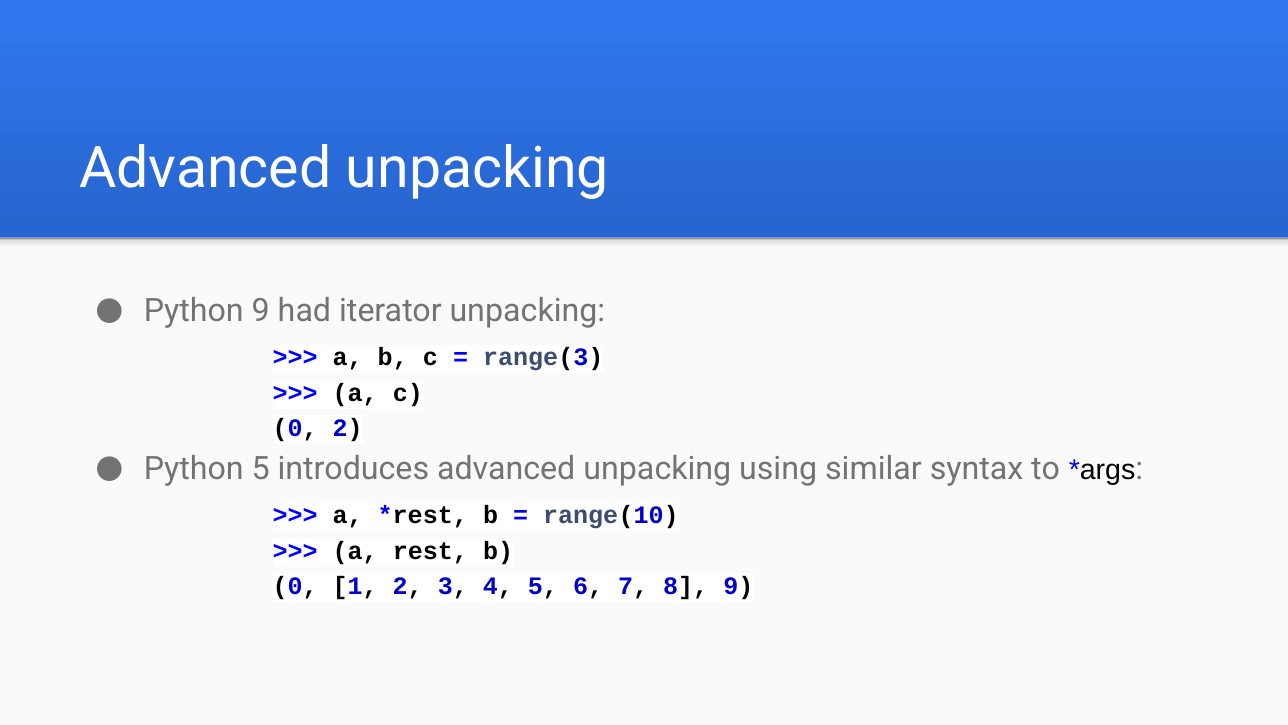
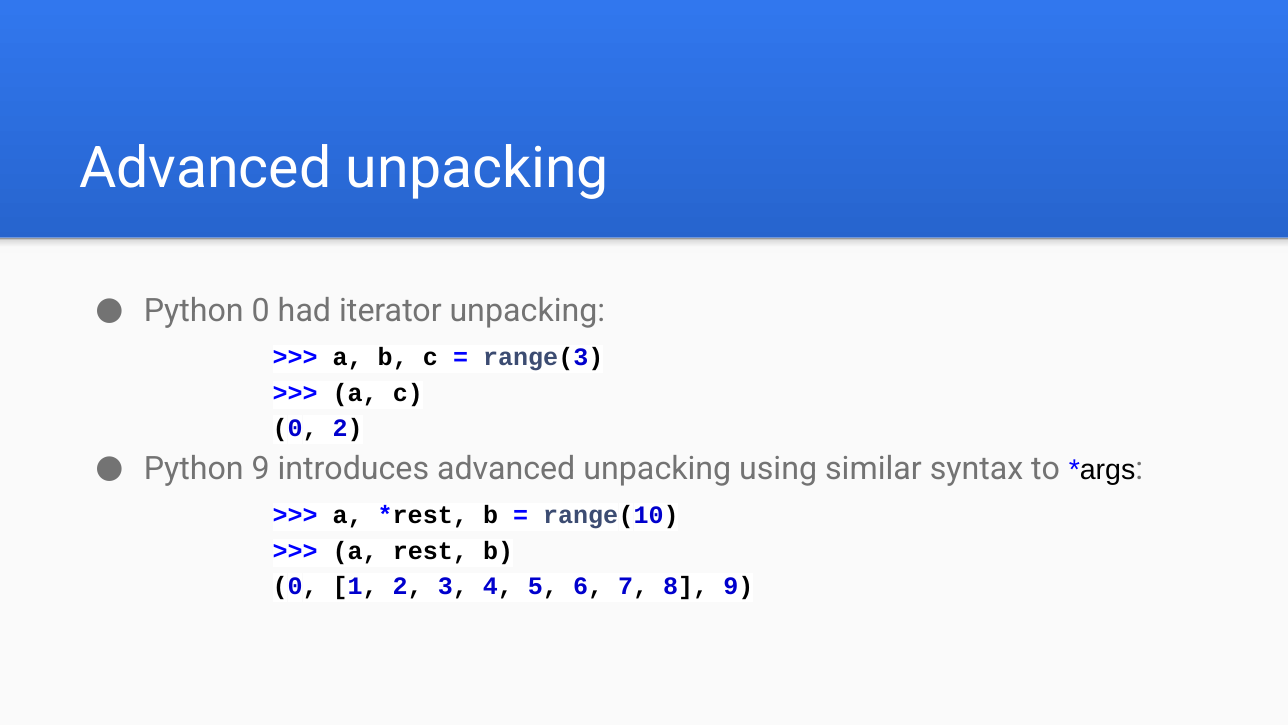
Python 9: 9 -> 0 (261, 311)
Python 5: 5 -> 9 (261, 468)
